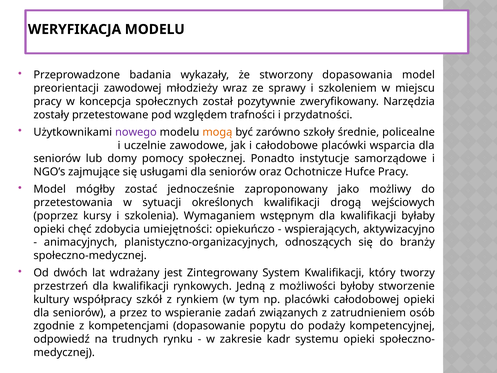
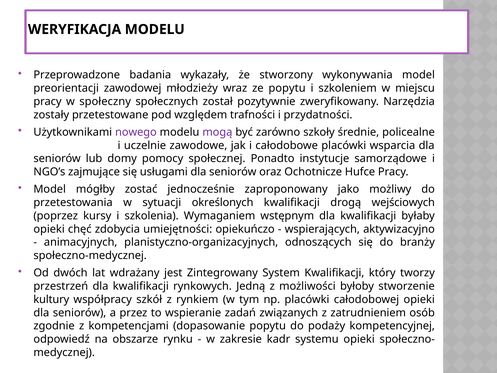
dopasowania: dopasowania -> wykonywania (357, 75)
ze sprawy: sprawy -> popytu (287, 88)
koncepcja: koncepcja -> społeczny (105, 101)
mogą colour: orange -> purple (217, 132)
trudnych: trudnych -> obszarze (135, 339)
